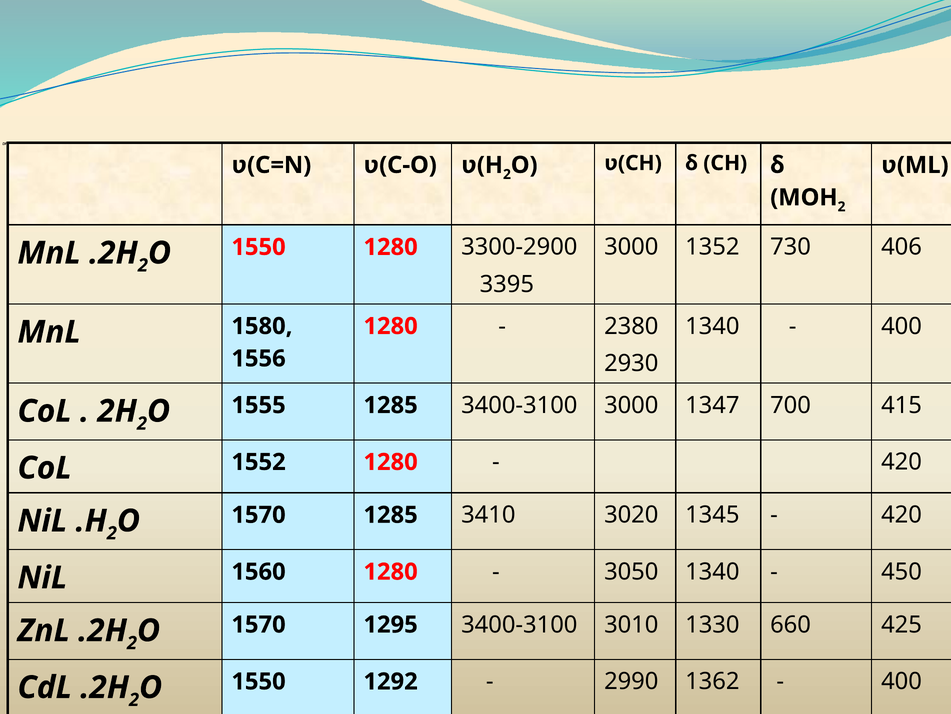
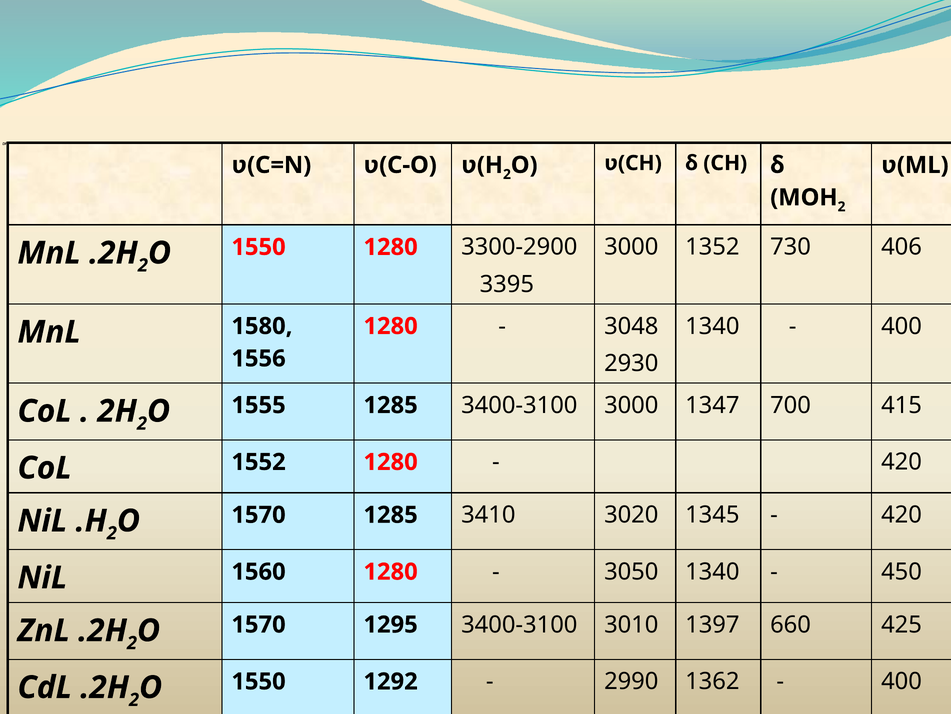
2380: 2380 -> 3048 (631, 326)
1330: 1330 -> 1397 (712, 624)
